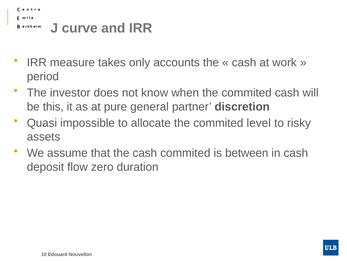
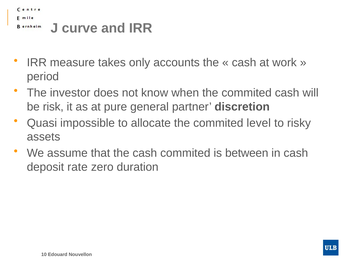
this: this -> risk (53, 106)
flow: flow -> rate (77, 167)
